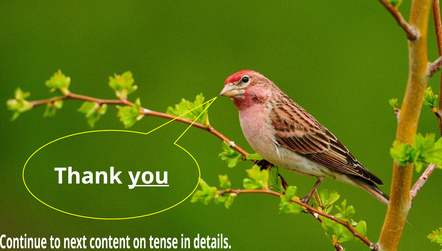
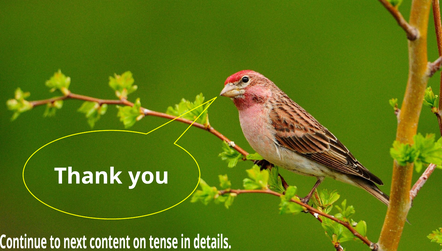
you underline: present -> none (149, 176)
